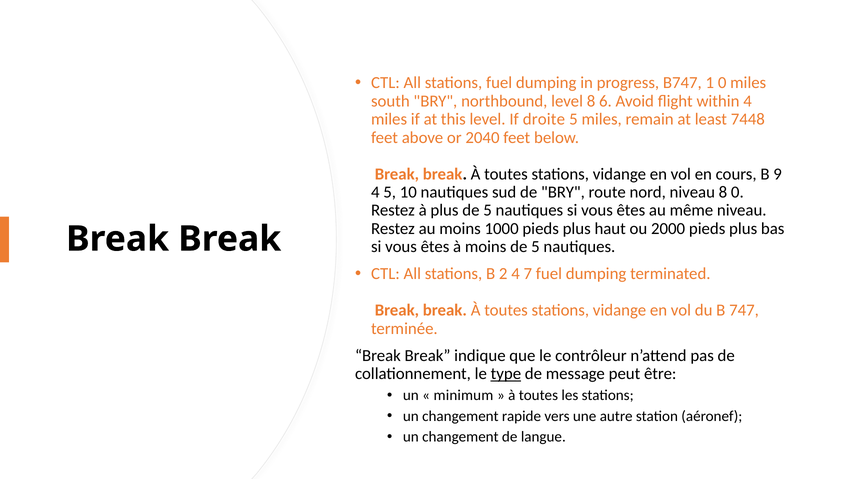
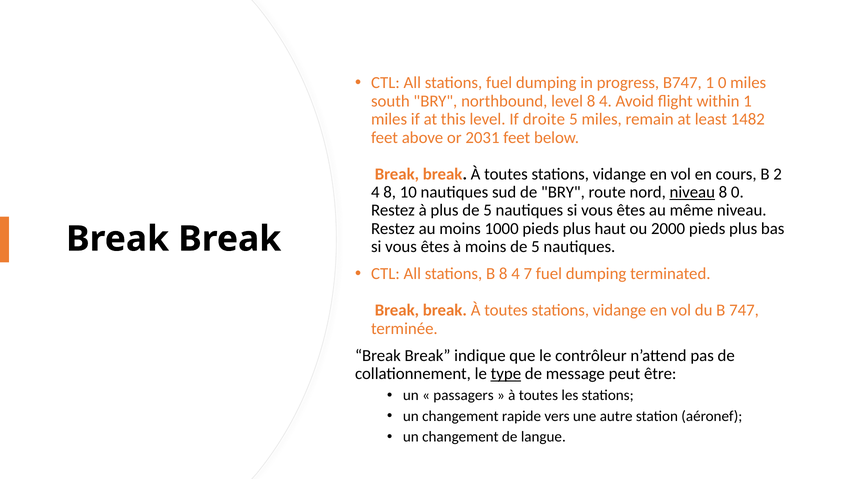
level 8 6: 6 -> 4 (605, 101)
within 4: 4 -> 1 (748, 101)
7448: 7448 -> 1482 (748, 119)
2040: 2040 -> 2031 (482, 137)
9: 9 -> 2 (778, 174)
4 5: 5 -> 8 (390, 192)
niveau underline: none -> present (692, 192)
B 2: 2 -> 8 (503, 274)
minimum: minimum -> passagers (464, 395)
